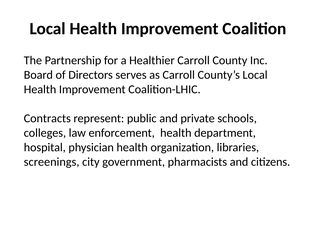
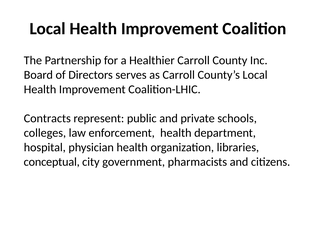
screenings: screenings -> conceptual (52, 162)
